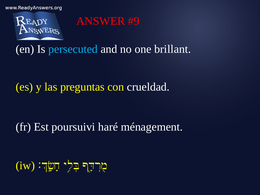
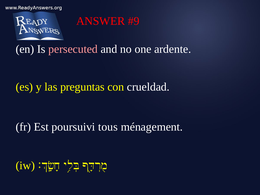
persecuted colour: light blue -> pink (73, 49)
brillant: brillant -> ardente (173, 49)
haré: haré -> tous (108, 127)
